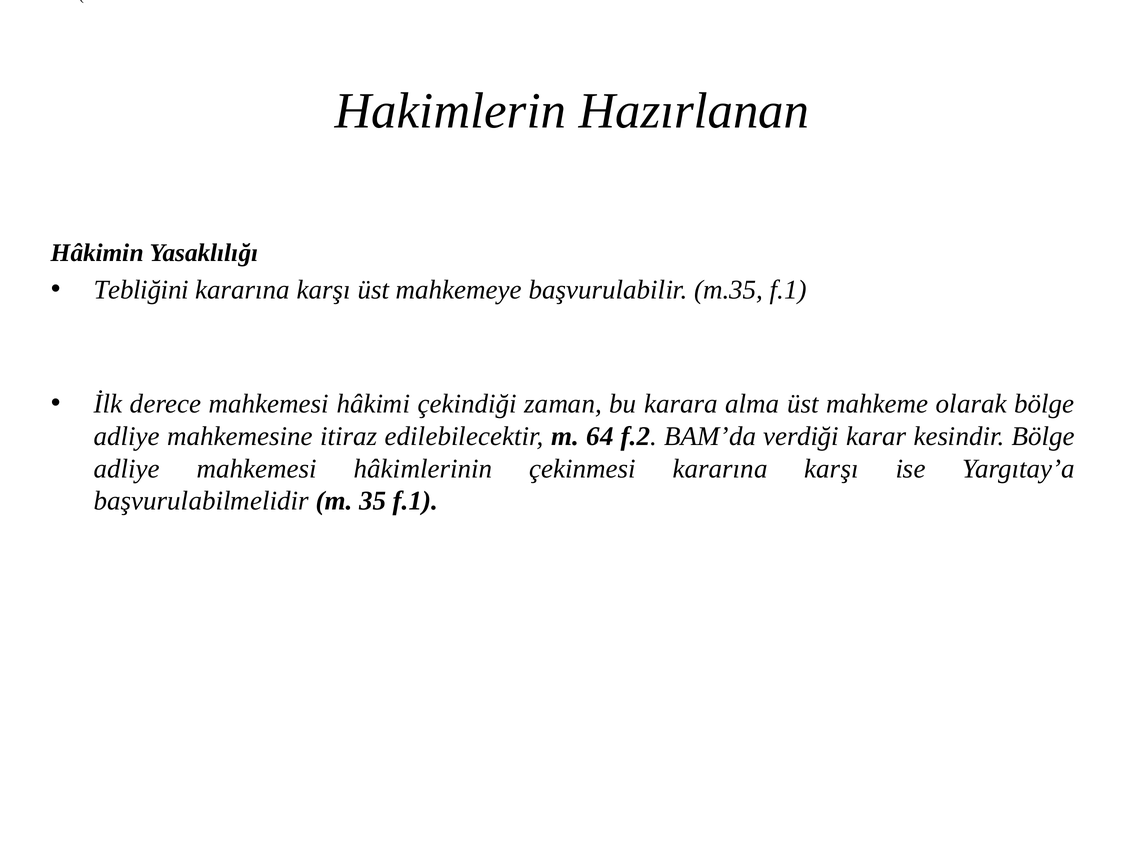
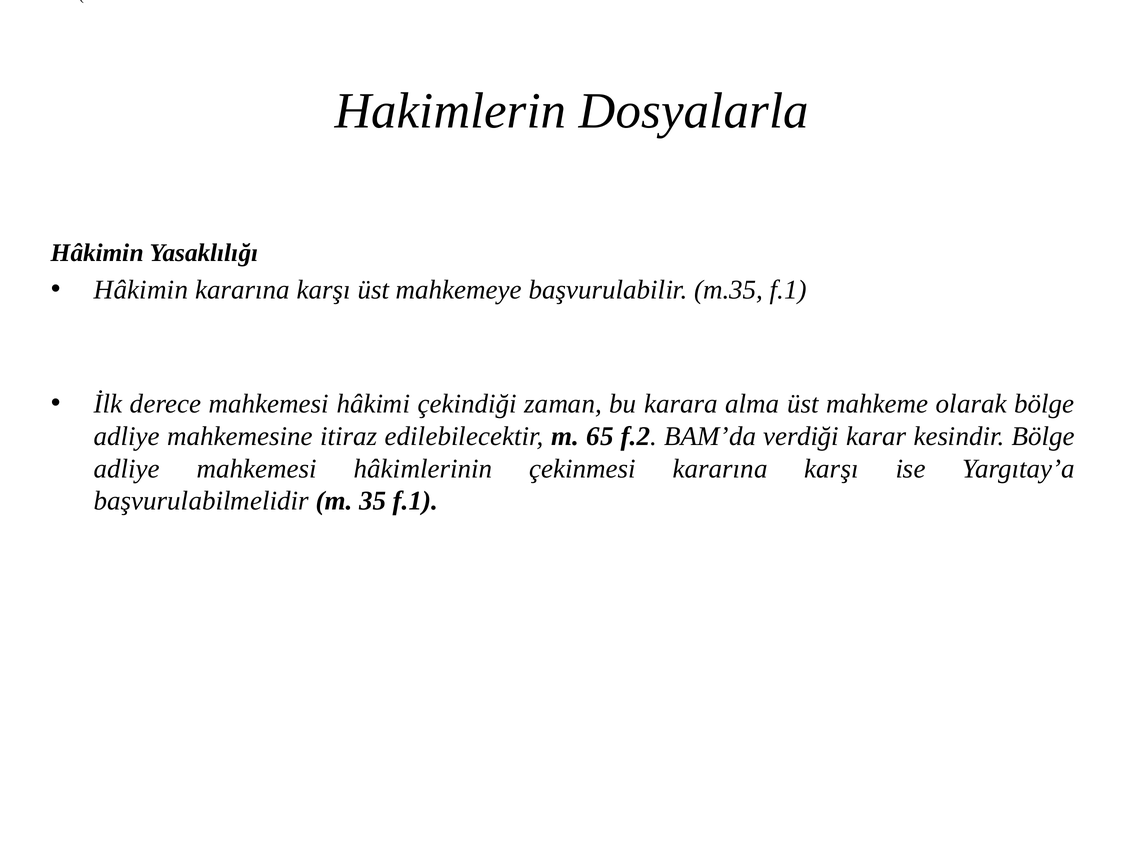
Hazırlanan: Hazırlanan -> Dosyalarla (694, 111)
Tebliğini: Tebliğini -> Hâkimin (141, 290)
64: 64 -> 65 (600, 436)
